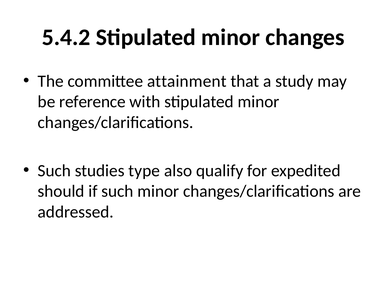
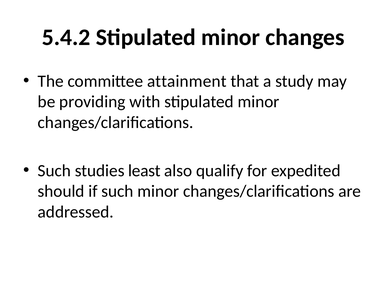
reference: reference -> providing (92, 102)
type: type -> least (144, 171)
